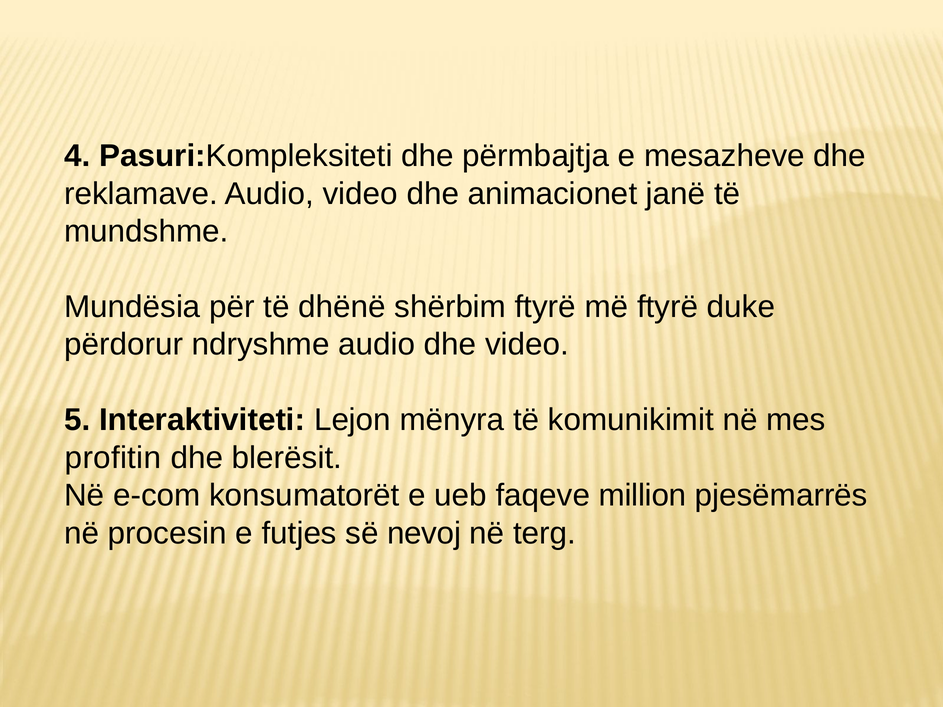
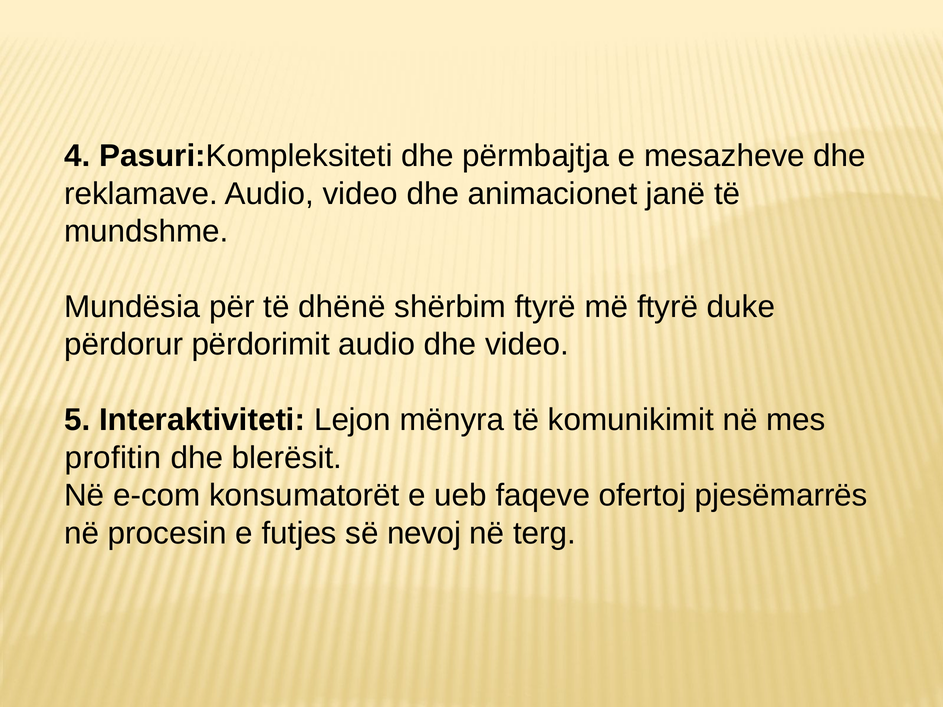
ndryshme: ndryshme -> përdorimit (261, 345)
million: million -> ofertoj (642, 496)
